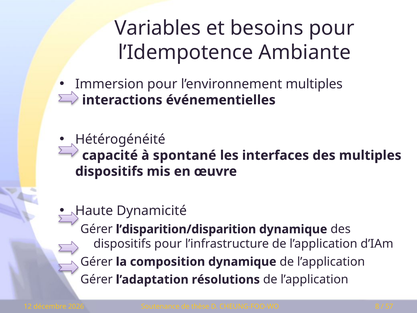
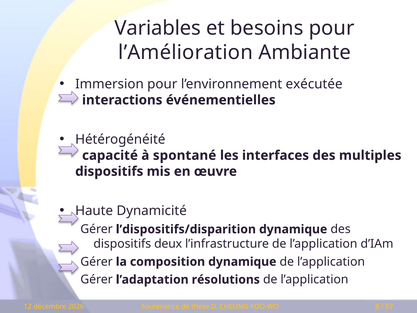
l’Idempotence: l’Idempotence -> l’Amélioration (186, 53)
l’environnement multiples: multiples -> exécutée (314, 84)
l’disparition/disparition: l’disparition/disparition -> l’dispositifs/disparition (186, 229)
dispositifs pour: pour -> deux (168, 244)
